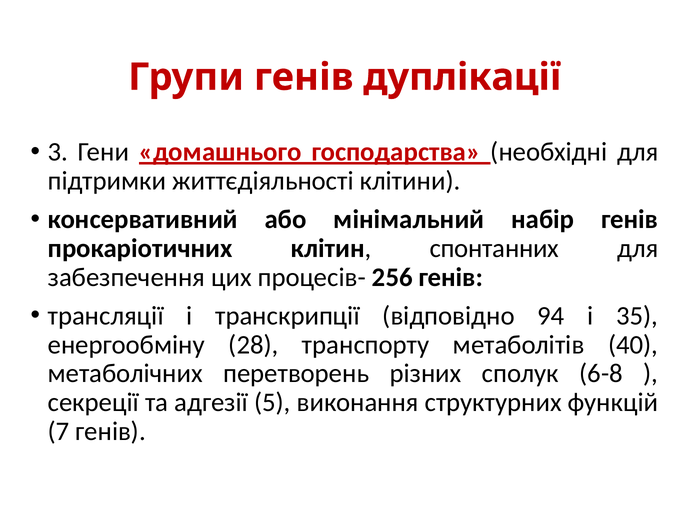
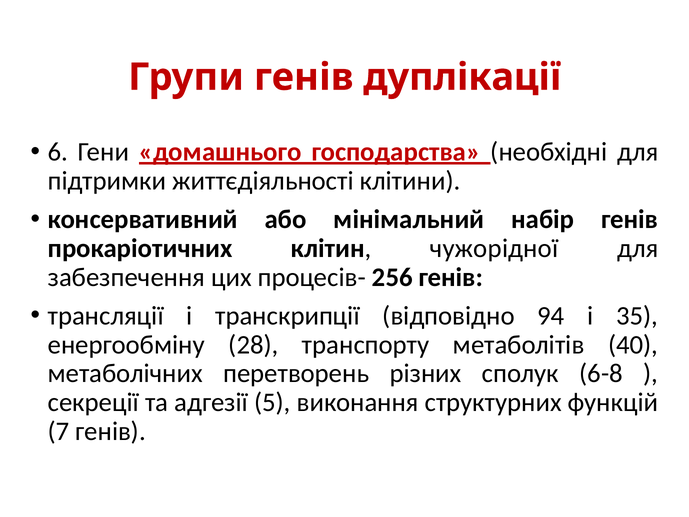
3: 3 -> 6 (58, 152)
спонтанних: спонтанних -> чужорідної (494, 248)
